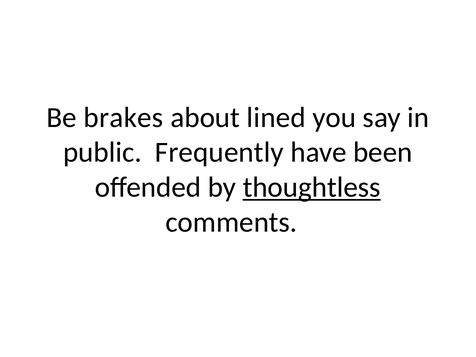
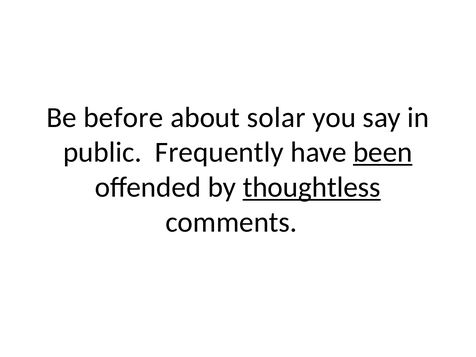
brakes: brakes -> before (123, 117)
lined: lined -> solar (276, 117)
been underline: none -> present (383, 152)
